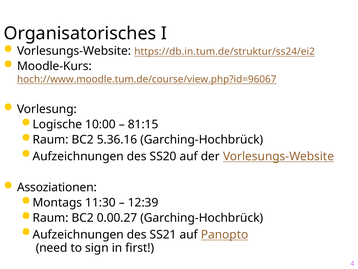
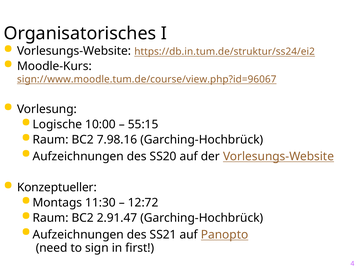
hoch://www.moodle.tum.de/course/view.php?id=96067: hoch://www.moodle.tum.de/course/view.php?id=96067 -> sign://www.moodle.tum.de/course/view.php?id=96067 (147, 79)
81:15: 81:15 -> 55:15 (143, 124)
5.36.16: 5.36.16 -> 7.98.16 (117, 139)
Assoziationen: Assoziationen -> Konzeptueller (57, 187)
12:39: 12:39 -> 12:72 (143, 202)
0.00.27: 0.00.27 -> 2.91.47 (117, 218)
